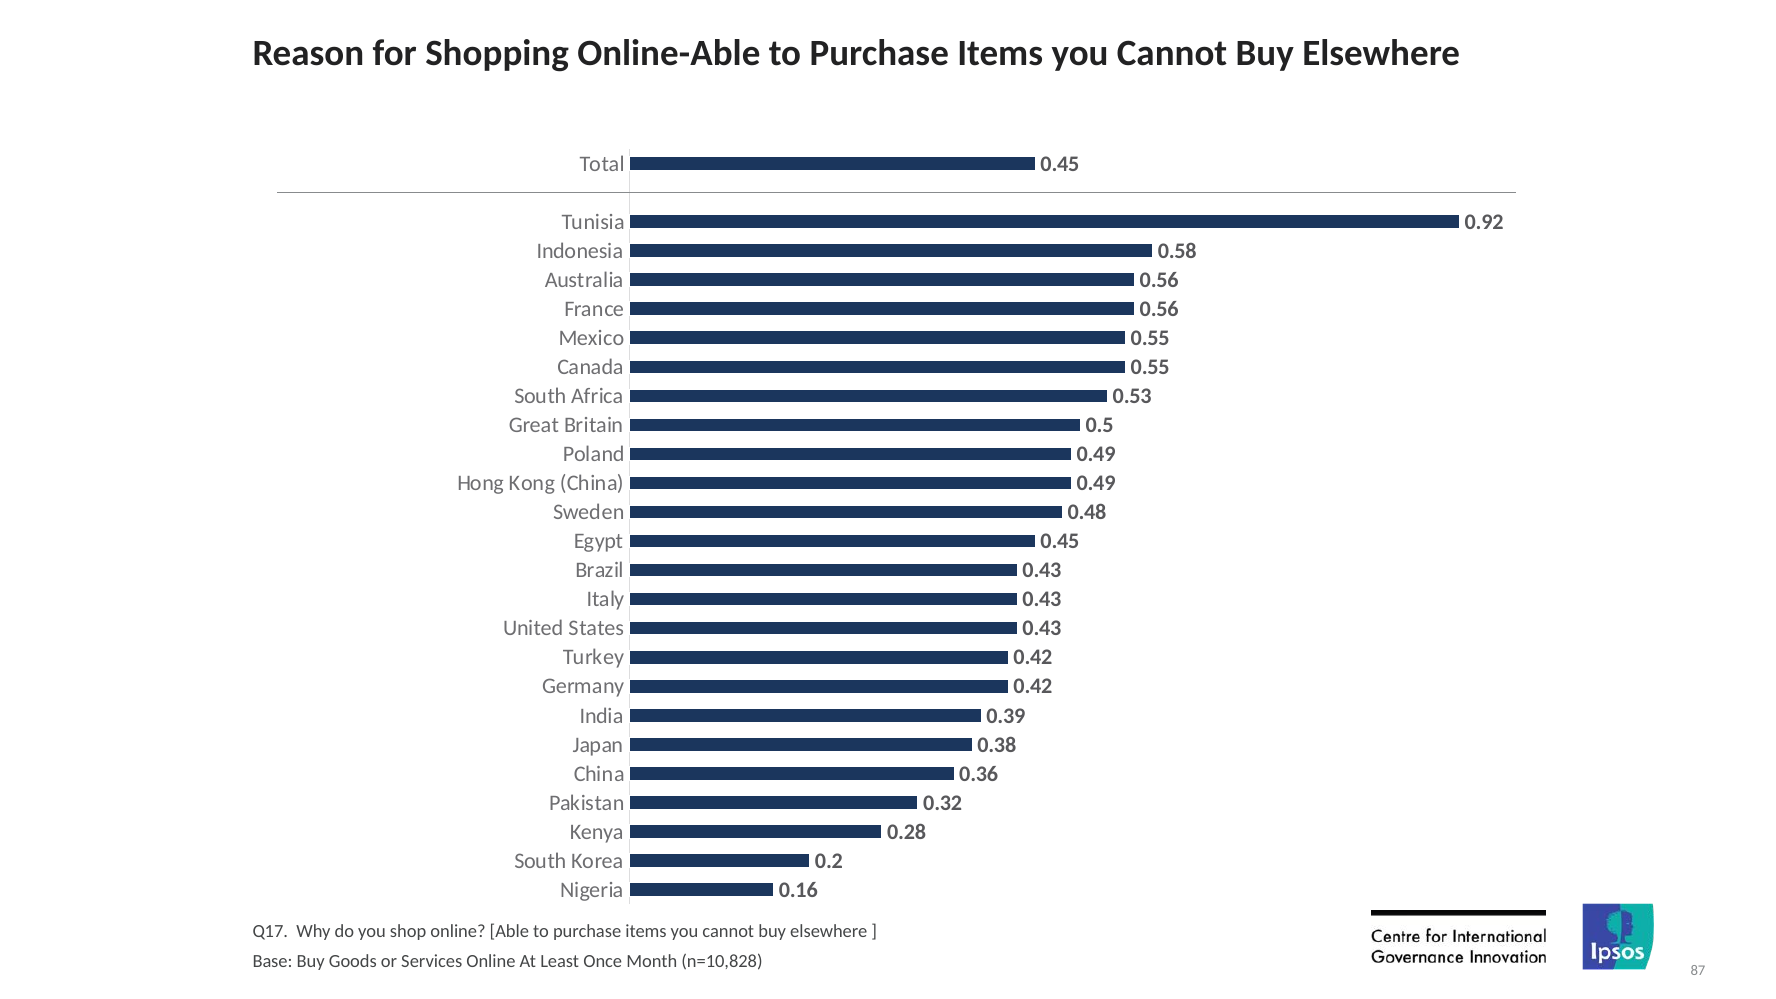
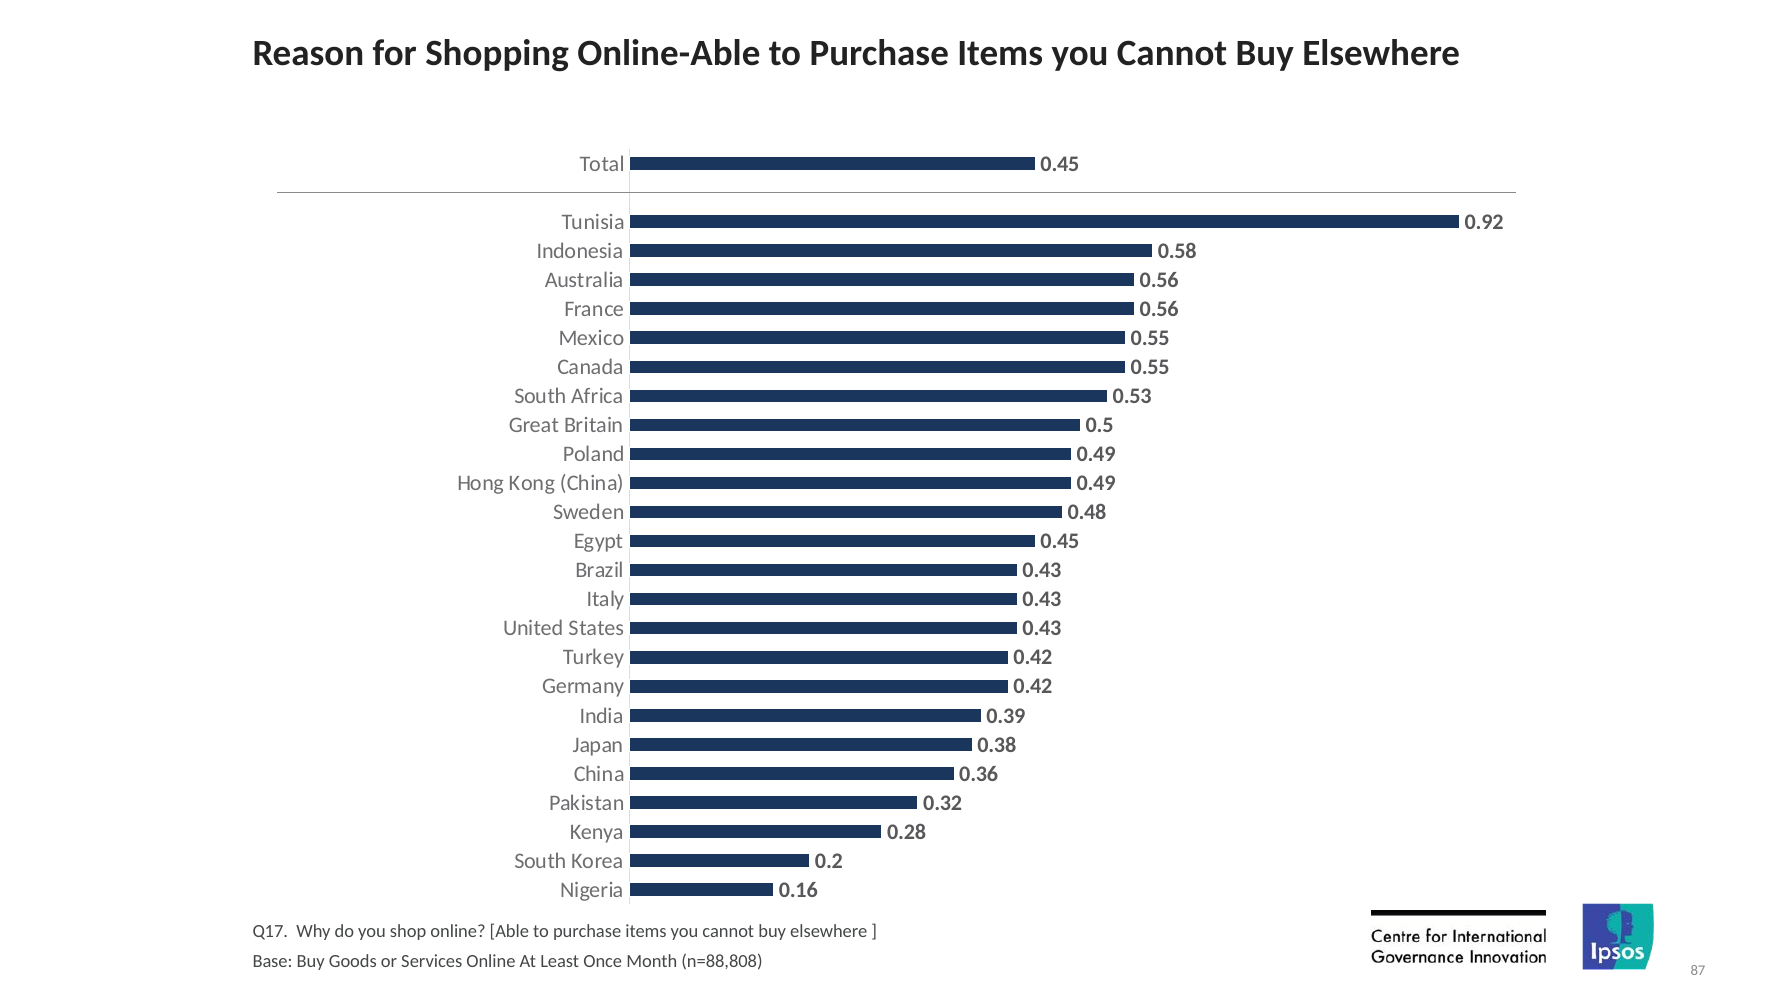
n=10,828: n=10,828 -> n=88,808 (722, 962)
